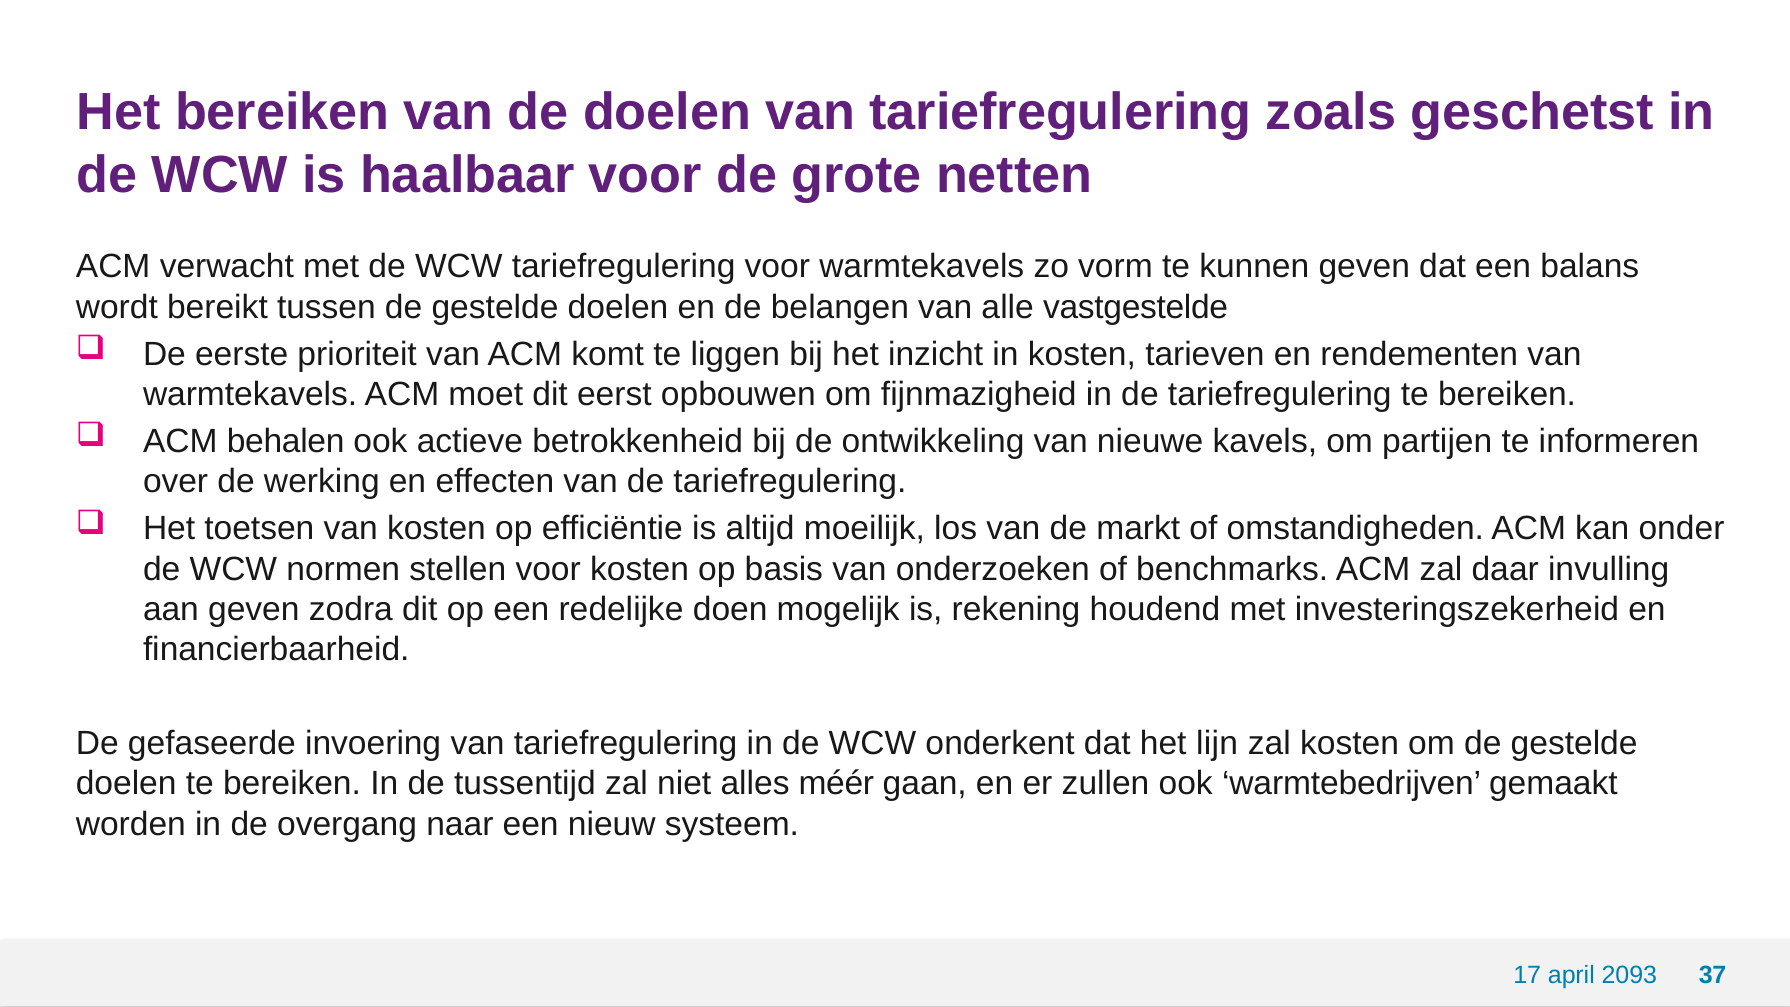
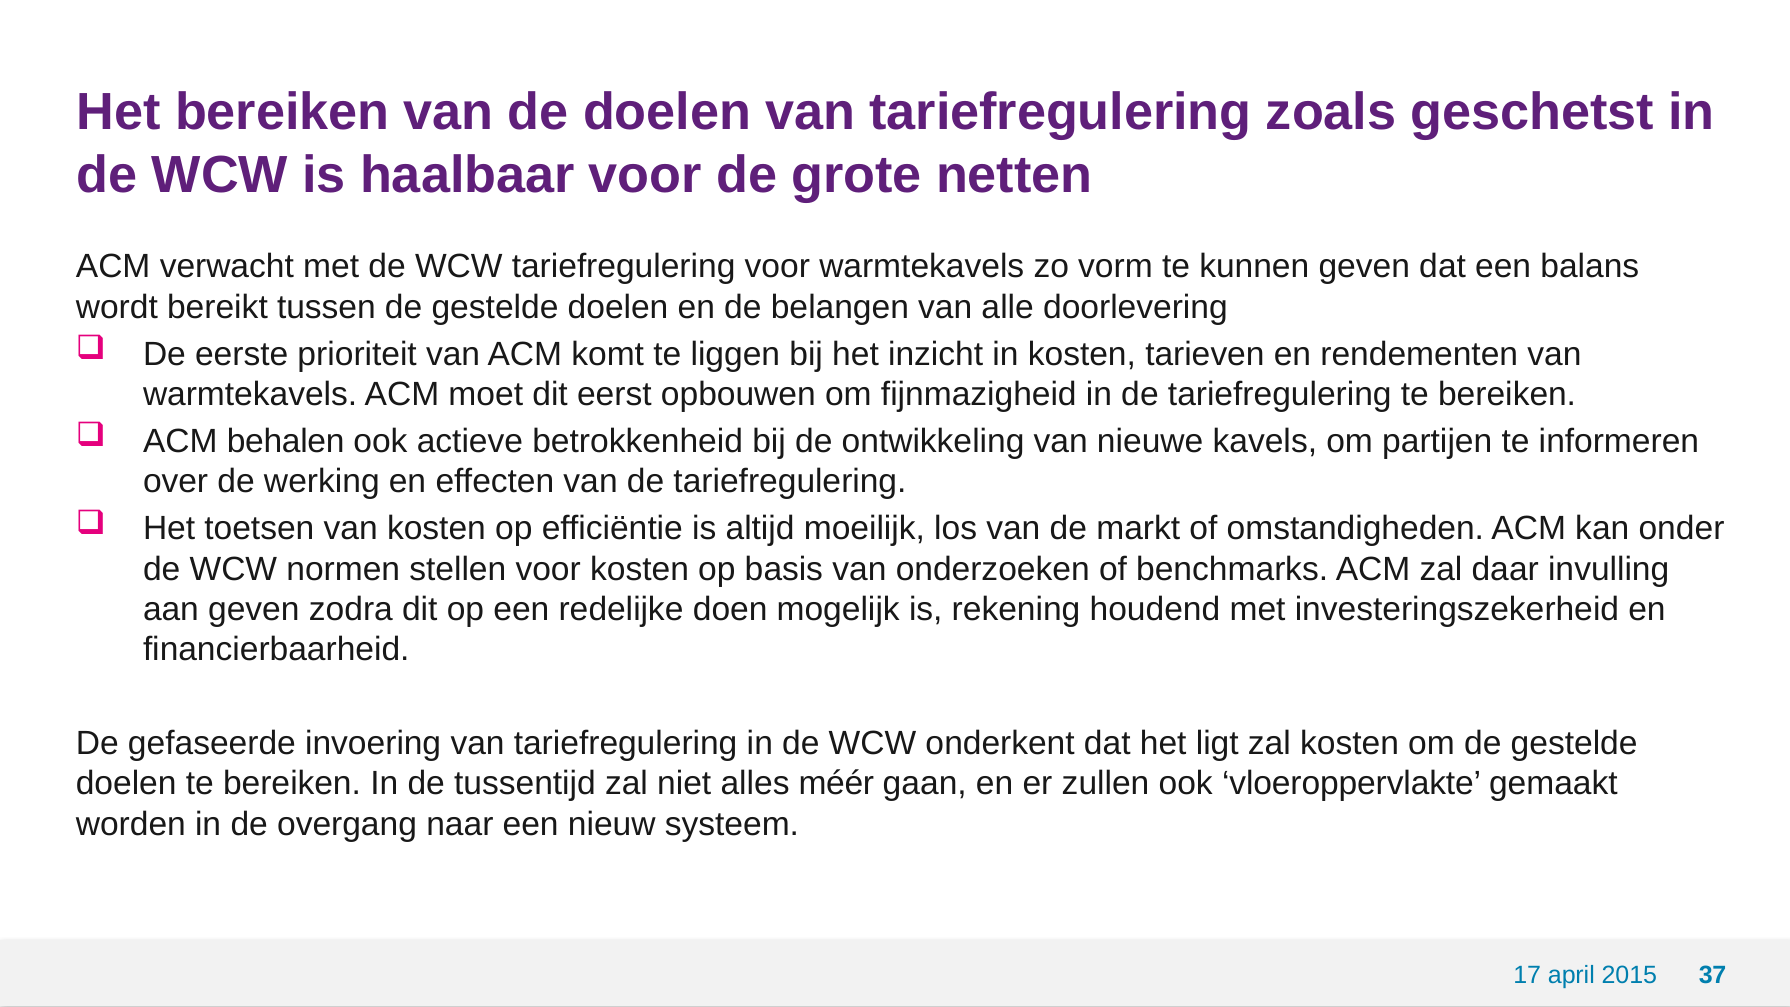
vastgestelde: vastgestelde -> doorlevering (1135, 307)
lijn: lijn -> ligt (1217, 743)
warmtebedrijven: warmtebedrijven -> vloeroppervlakte (1352, 784)
2093: 2093 -> 2015 (1629, 975)
